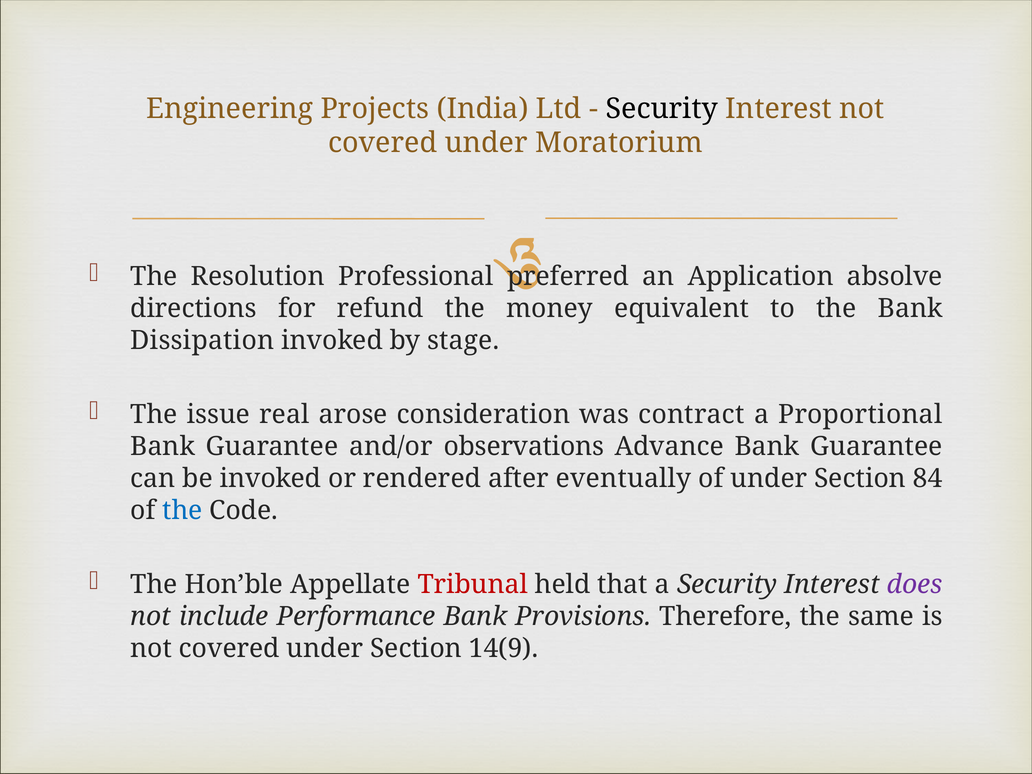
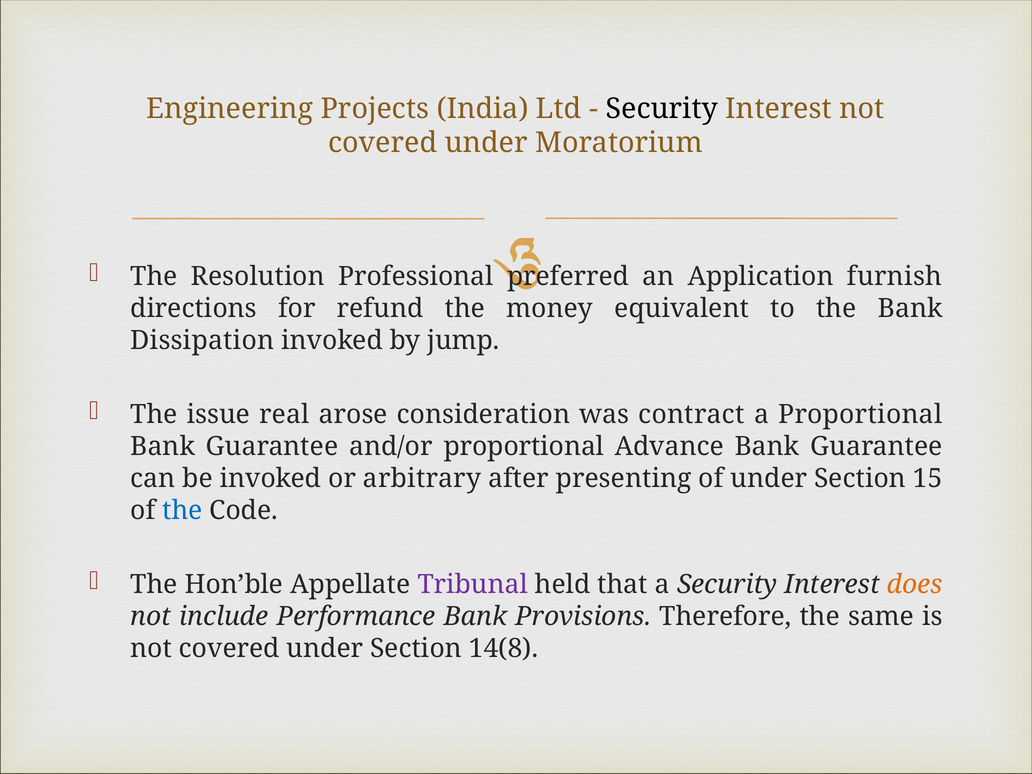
absolve: absolve -> furnish (895, 277)
stage: stage -> jump (463, 340)
and/or observations: observations -> proportional (524, 447)
rendered: rendered -> arbitrary (422, 478)
eventually: eventually -> presenting (624, 478)
84: 84 -> 15 (928, 478)
Tribunal colour: red -> purple (473, 585)
does colour: purple -> orange (915, 585)
14(9: 14(9 -> 14(8 (503, 648)
